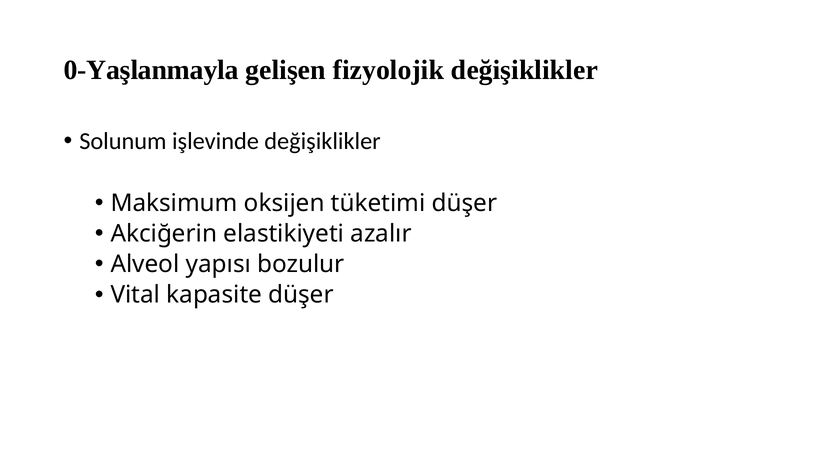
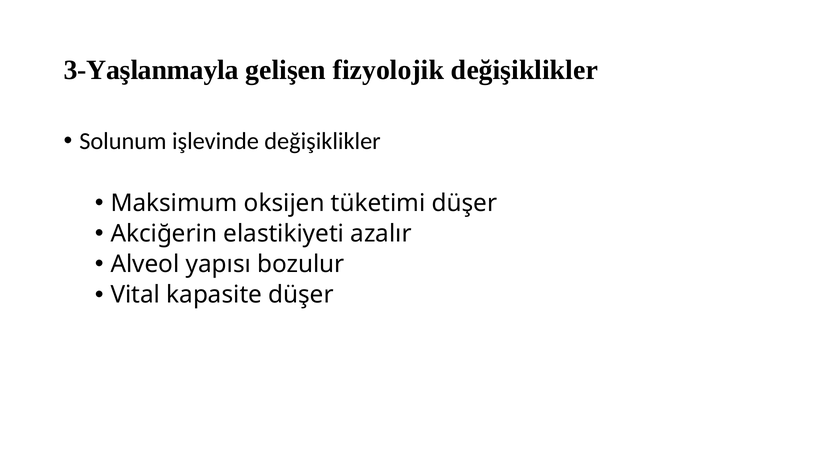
0-Yaşlanmayla: 0-Yaşlanmayla -> 3-Yaşlanmayla (151, 70)
